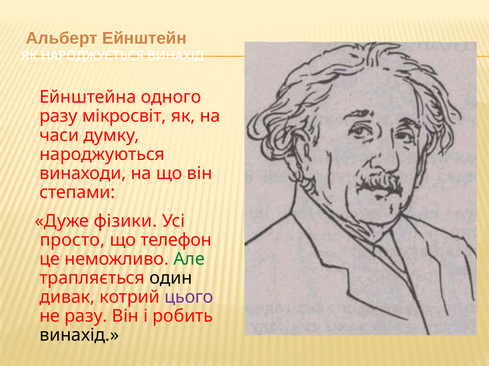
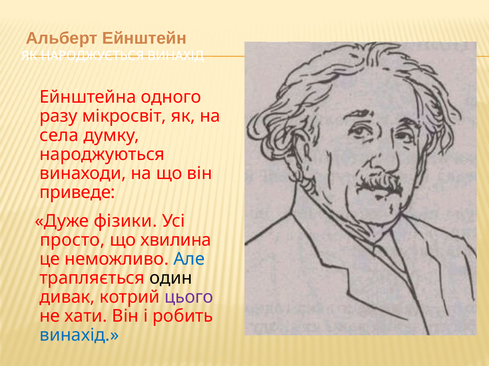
часи: часи -> села (59, 135)
степами: степами -> приведе (77, 193)
телефон: телефон -> хвилина (176, 241)
Але colour: green -> blue (189, 260)
не разу: разу -> хати (86, 317)
винахід colour: black -> blue (79, 336)
